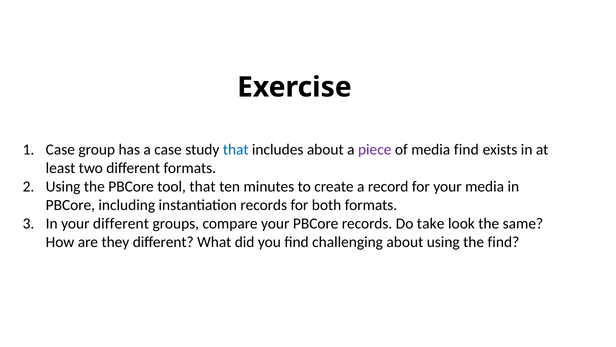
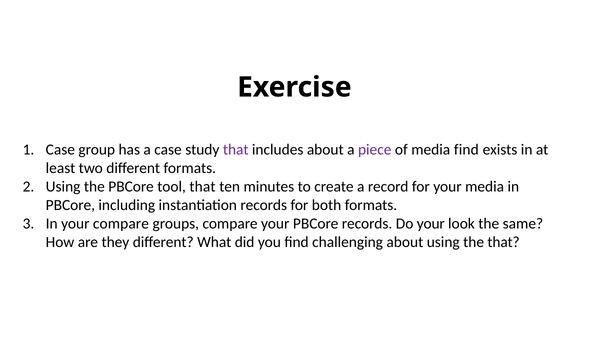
that colour: blue -> purple (236, 150)
your different: different -> compare (121, 224)
Do take: take -> your (431, 224)
the find: find -> that (504, 242)
